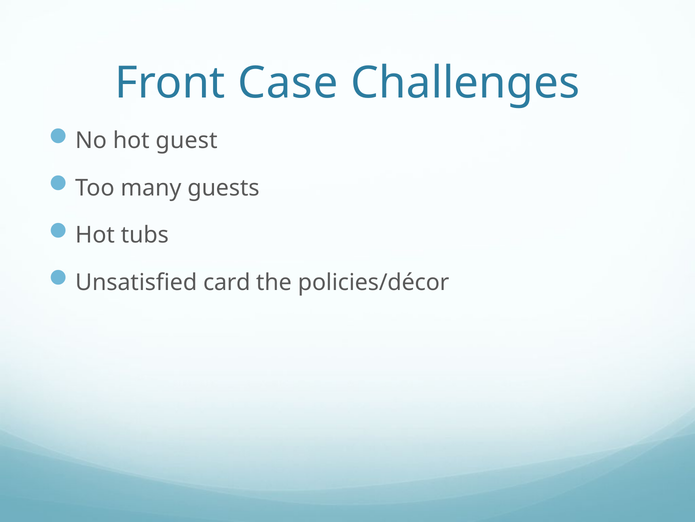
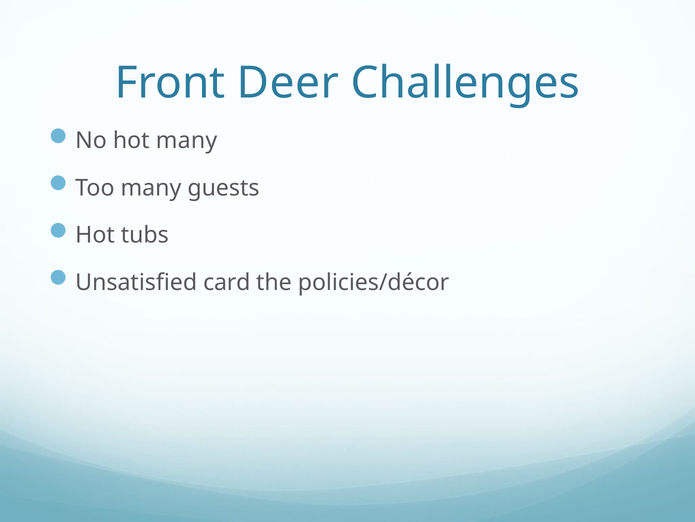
Case: Case -> Deer (288, 83)
hot guest: guest -> many (187, 141)
